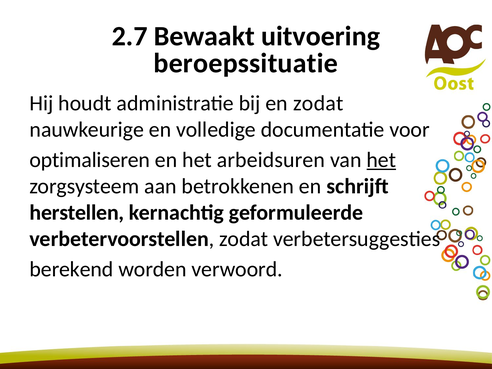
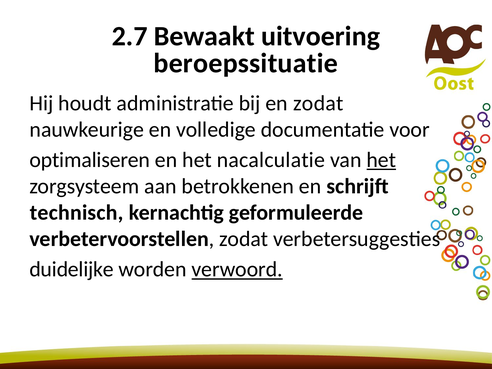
arbeidsuren: arbeidsuren -> nacalculatie (271, 160)
herstellen: herstellen -> technisch (77, 213)
berekend: berekend -> duidelijke (72, 269)
verwoord underline: none -> present (237, 269)
